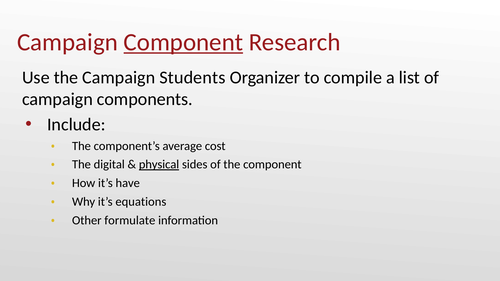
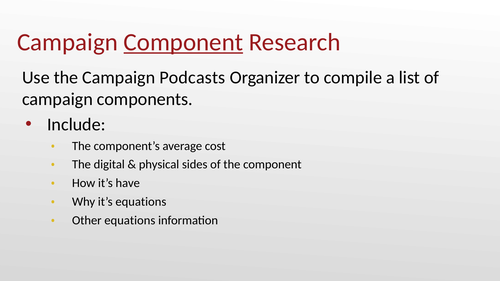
Students: Students -> Podcasts (192, 78)
physical underline: present -> none (159, 165)
Other formulate: formulate -> equations (130, 220)
